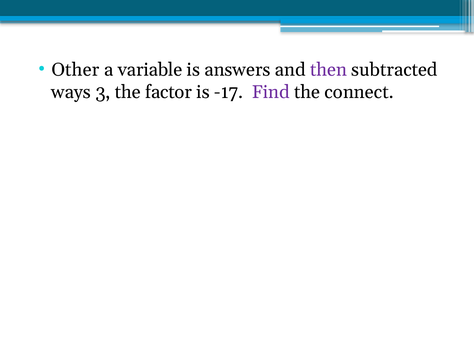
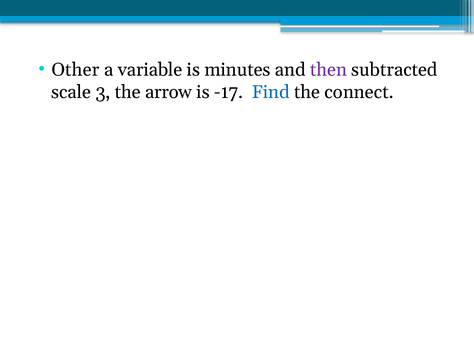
answers: answers -> minutes (237, 70)
ways: ways -> scale (71, 92)
factor: factor -> arrow (169, 92)
Find colour: purple -> blue (271, 92)
